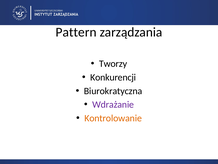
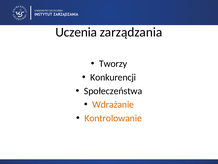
Pattern: Pattern -> Uczenia (76, 32)
Biurokratyczna: Biurokratyczna -> Społeczeństwa (113, 91)
Wdrażanie colour: purple -> orange (113, 104)
